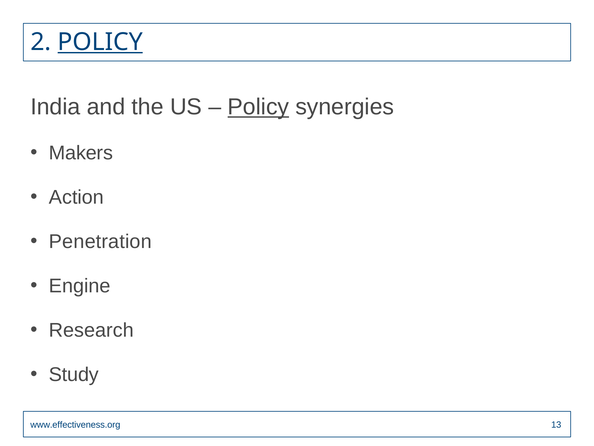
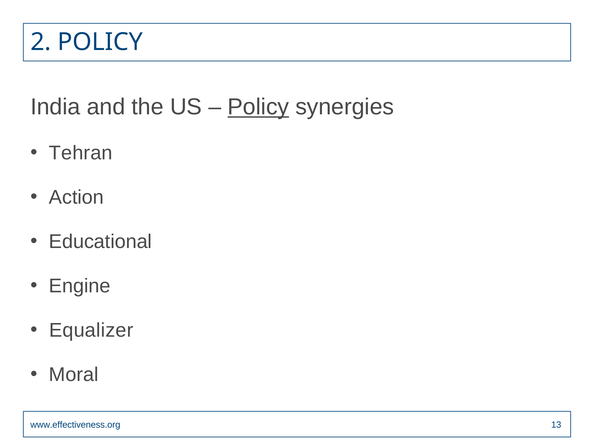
POLICY underline: present -> none (100, 42)
Makers: Makers -> Tehran (81, 153)
Penetration: Penetration -> Educational (101, 241)
Research: Research -> Equalizer (91, 330)
Study: Study -> Moral (74, 374)
